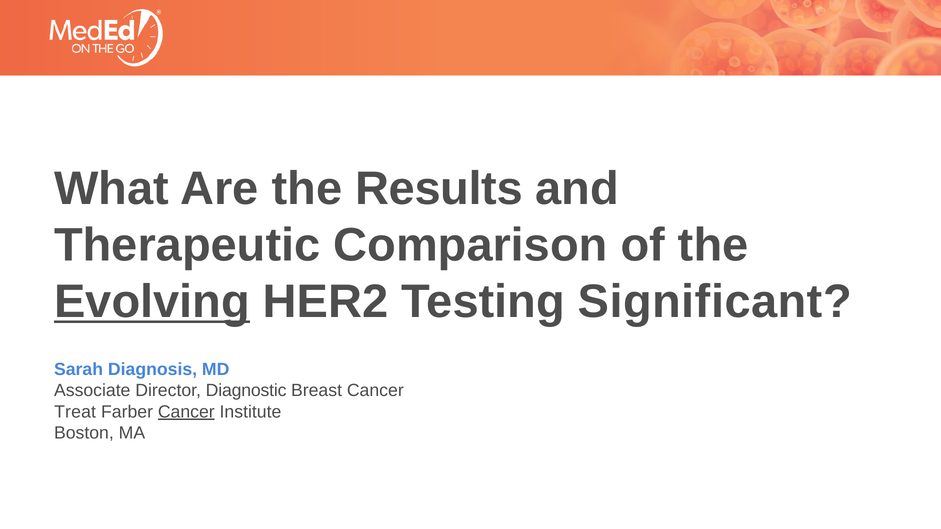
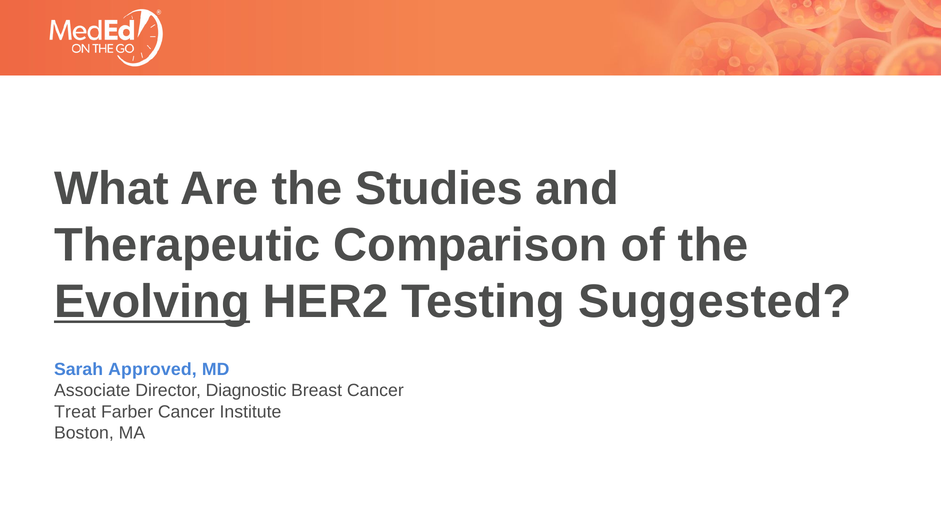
Results: Results -> Studies (439, 189)
Significant: Significant -> Suggested (715, 302)
Diagnosis: Diagnosis -> Approved (152, 370)
Cancer underline: present -> none (186, 412)
